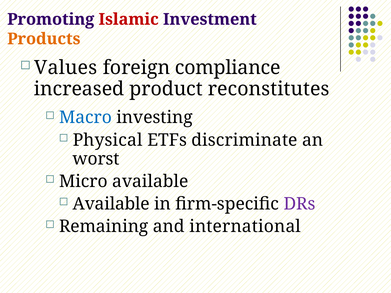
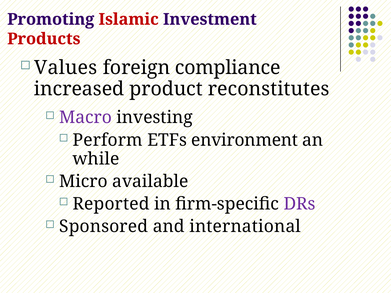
Products colour: orange -> red (44, 39)
Macro colour: blue -> purple (85, 118)
Physical: Physical -> Perform (108, 140)
discriminate: discriminate -> environment (245, 140)
worst: worst -> while (96, 159)
Available: Available -> Reported (111, 204)
Remaining: Remaining -> Sponsored (104, 227)
